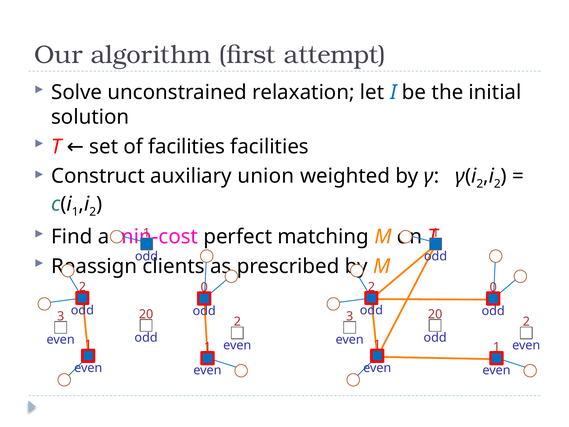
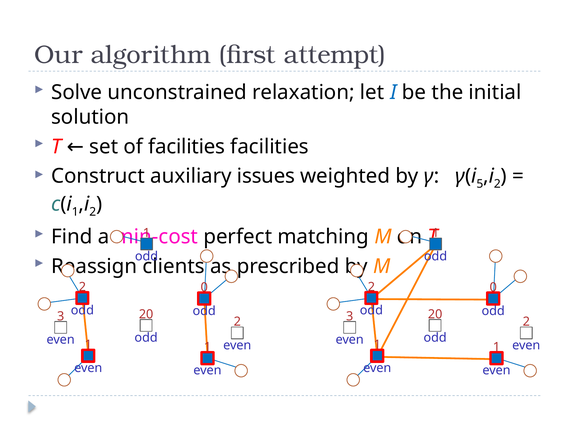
union: union -> issues (266, 176)
2: 2 -> 5 (480, 184)
